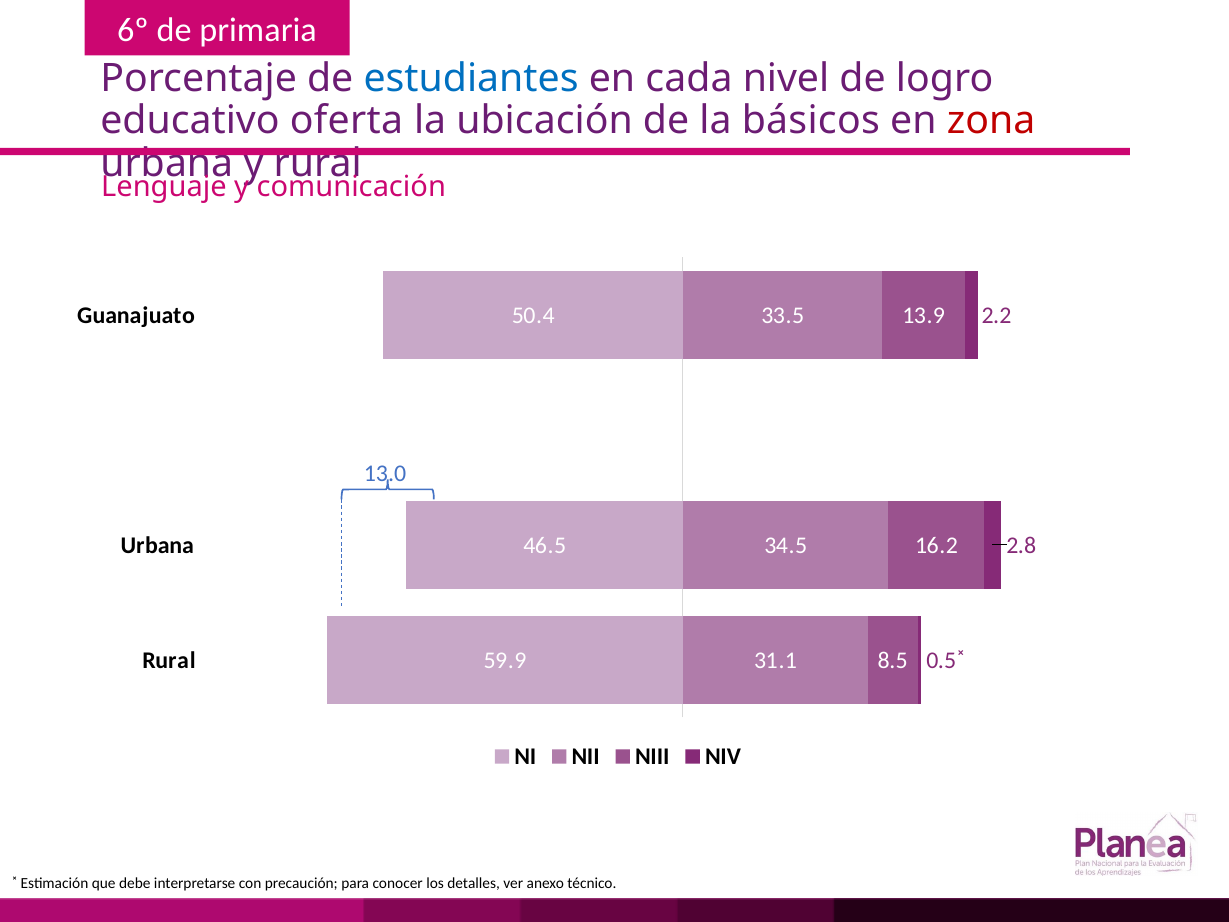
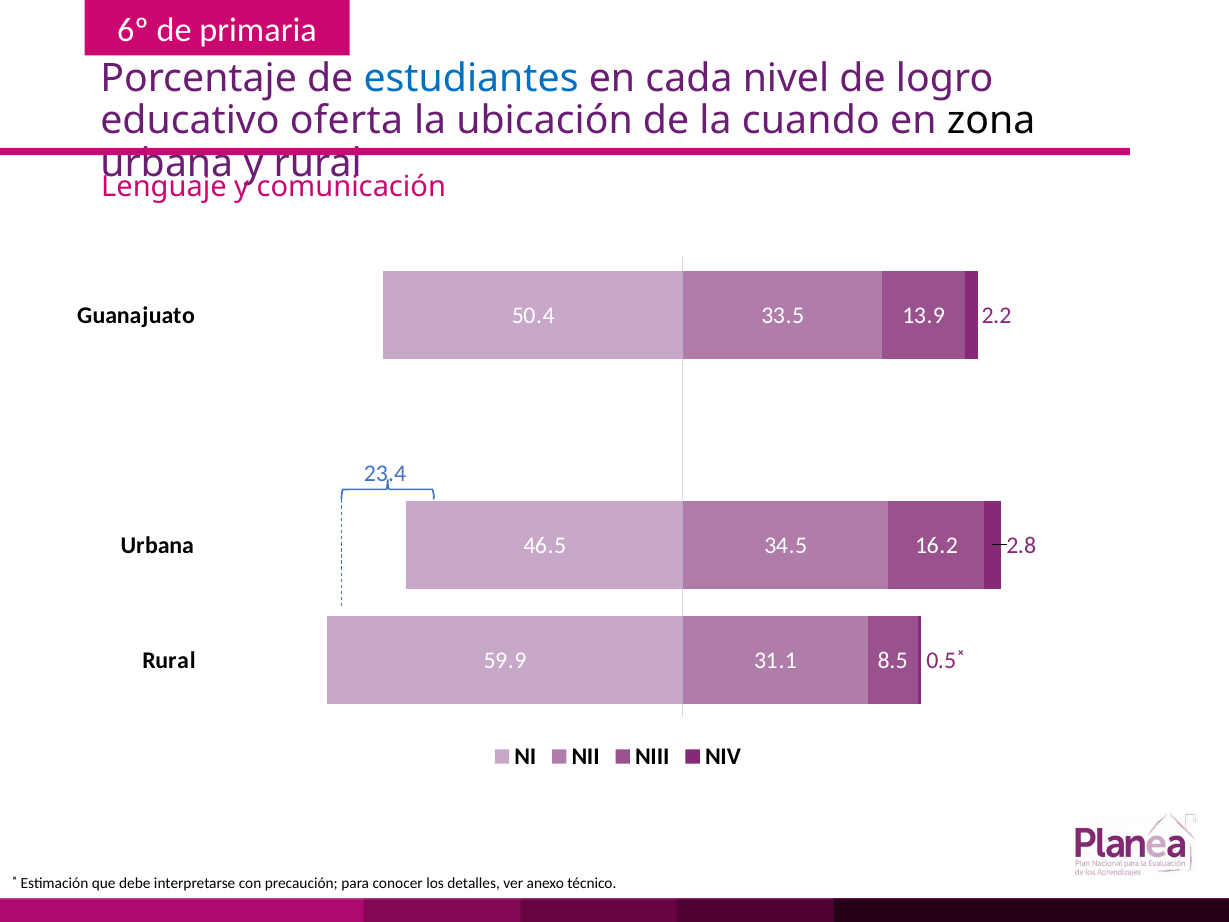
básicos: básicos -> cuando (811, 121)
zona colour: red -> black (991, 121)
13.0: 13.0 -> 23.4 (385, 474)
